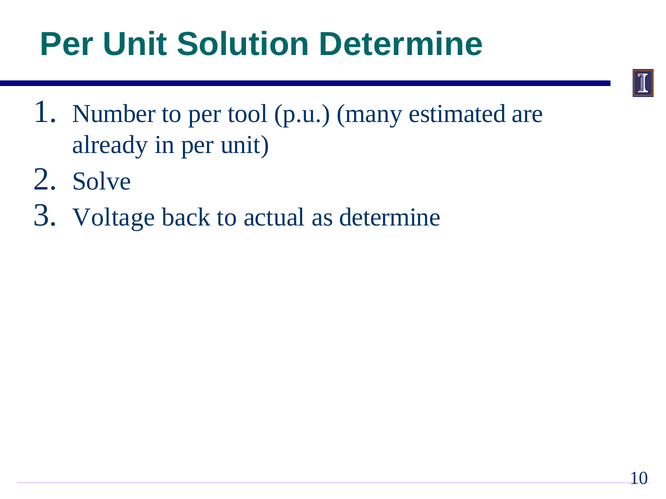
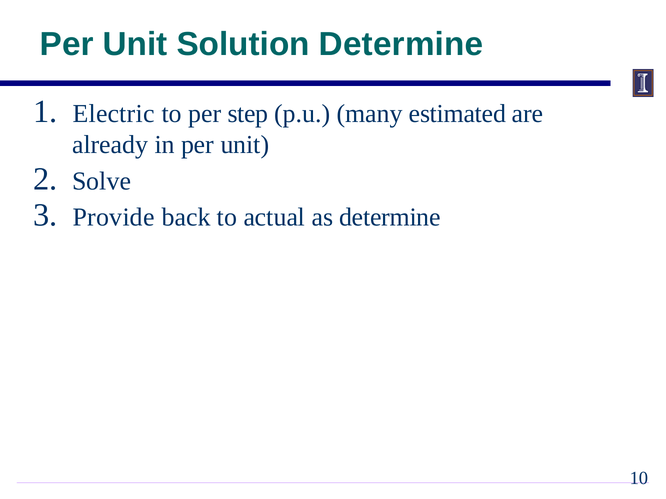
Number: Number -> Electric (114, 114)
tool: tool -> step (248, 114)
Voltage: Voltage -> Provide (114, 218)
